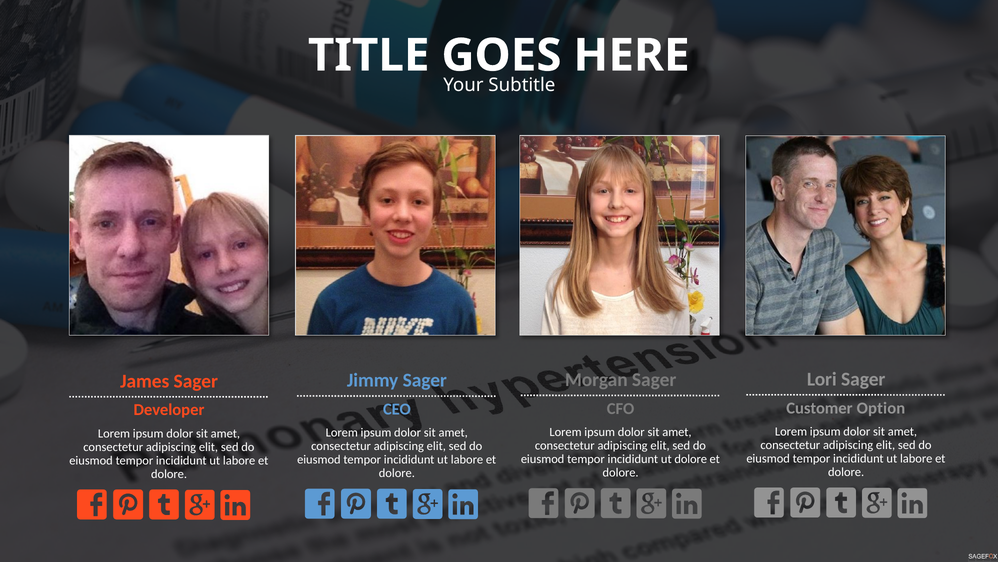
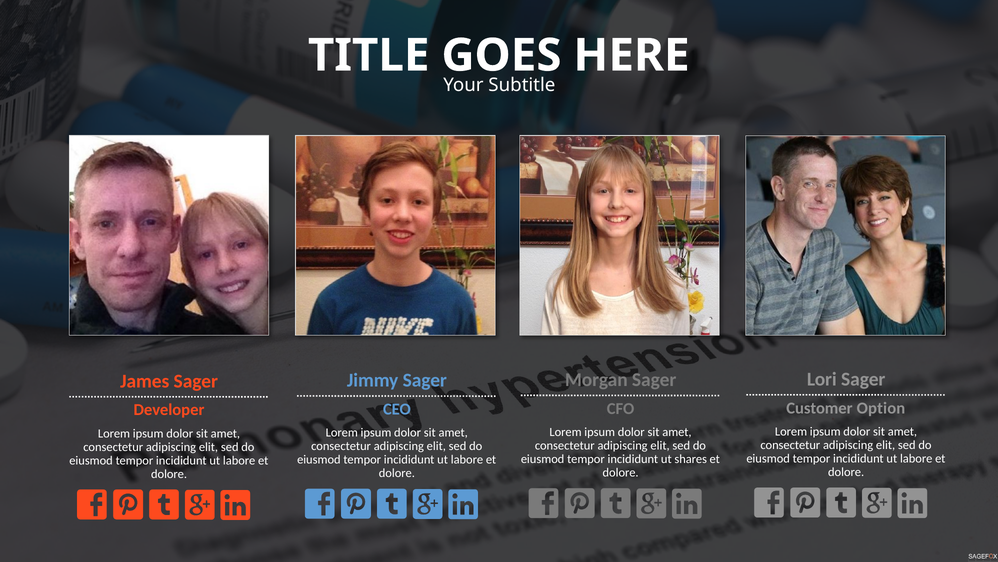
ut dolore: dolore -> shares (691, 459)
